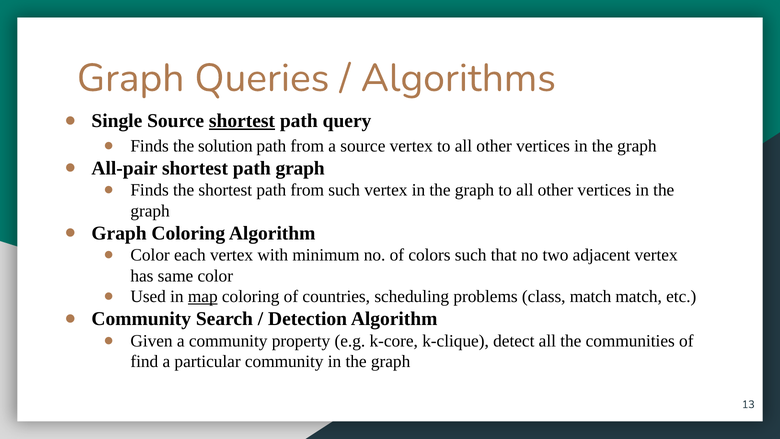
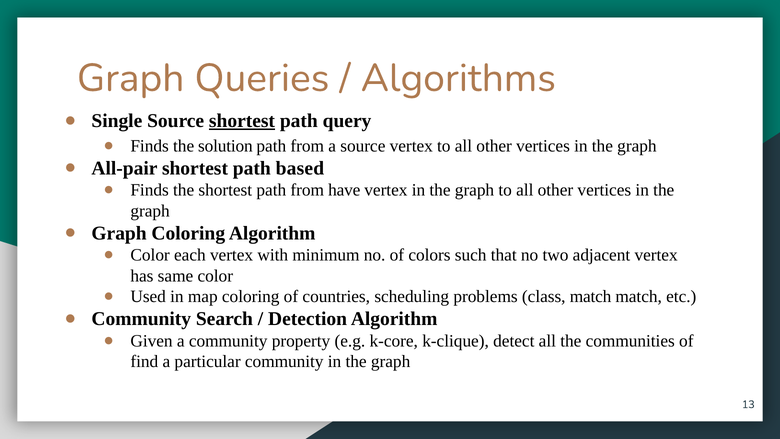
path graph: graph -> based (300, 168)
from such: such -> have (344, 190)
map underline: present -> none (203, 297)
